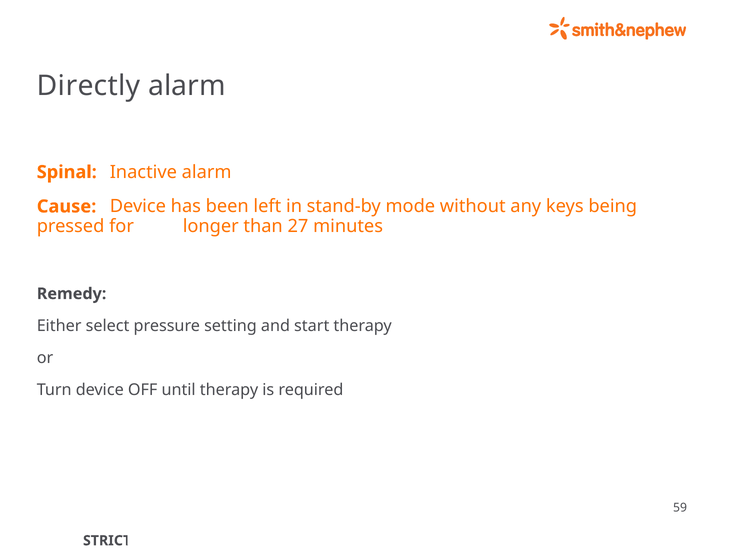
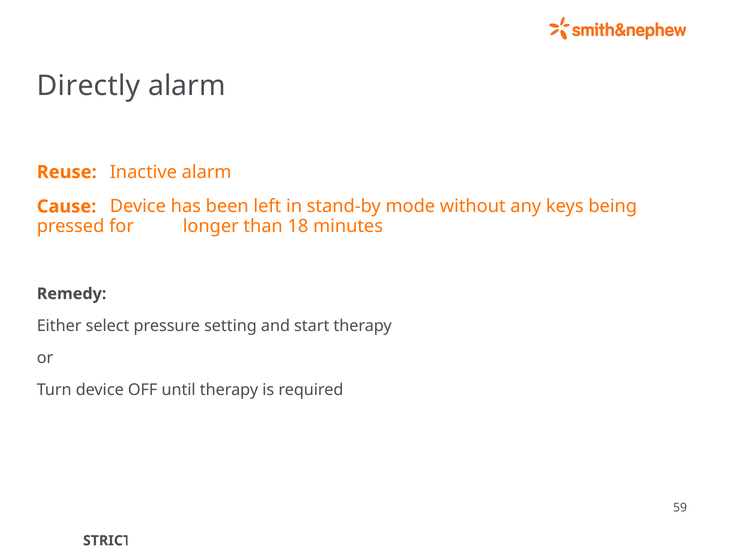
Spinal: Spinal -> Reuse (67, 172)
27: 27 -> 18 (298, 226)
